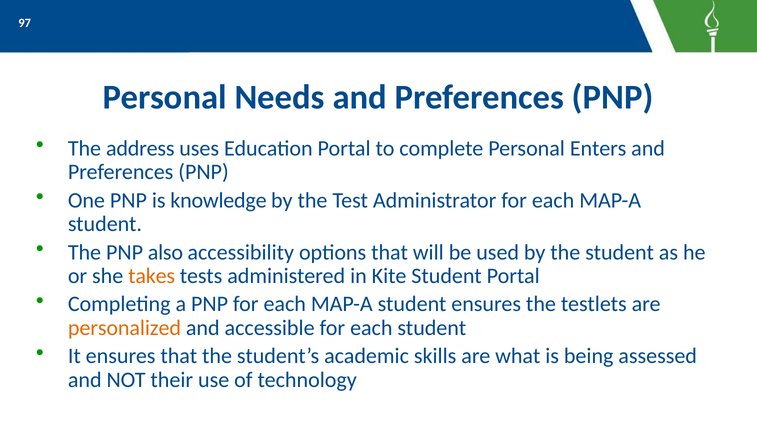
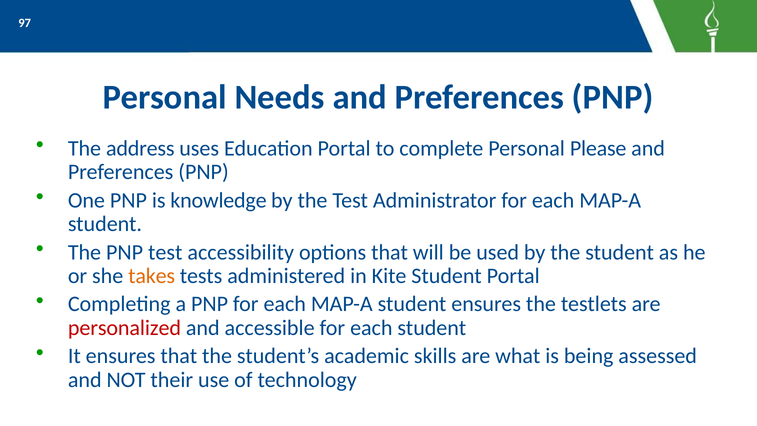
Enters: Enters -> Please (598, 148)
PNP also: also -> test (165, 252)
personalized colour: orange -> red (124, 328)
